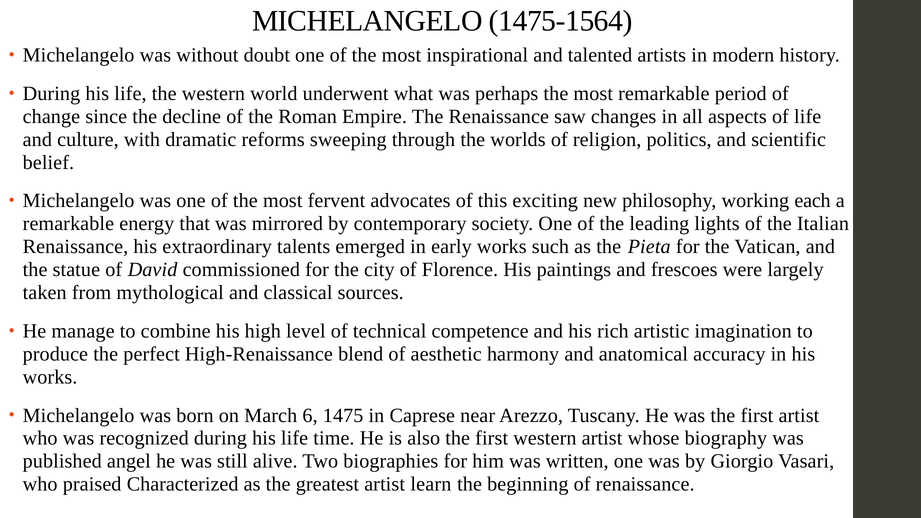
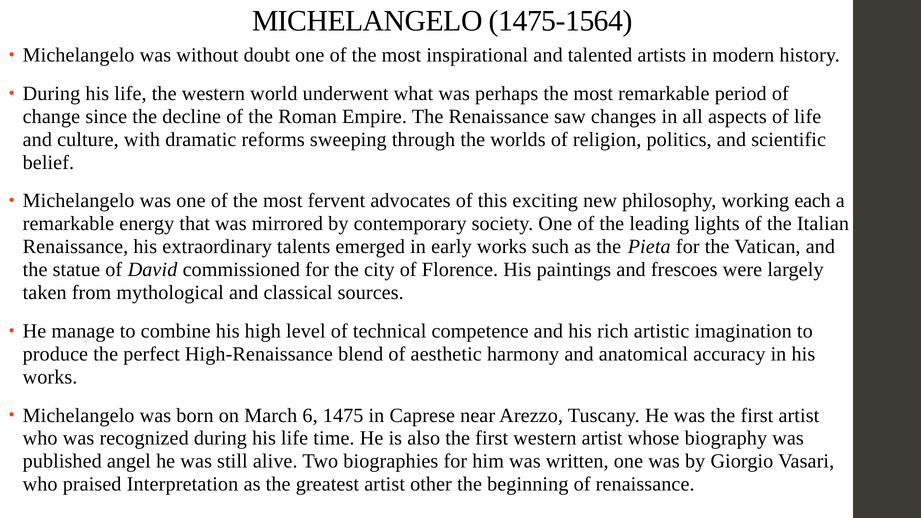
Characterized: Characterized -> Interpretation (183, 484)
learn: learn -> other (431, 484)
